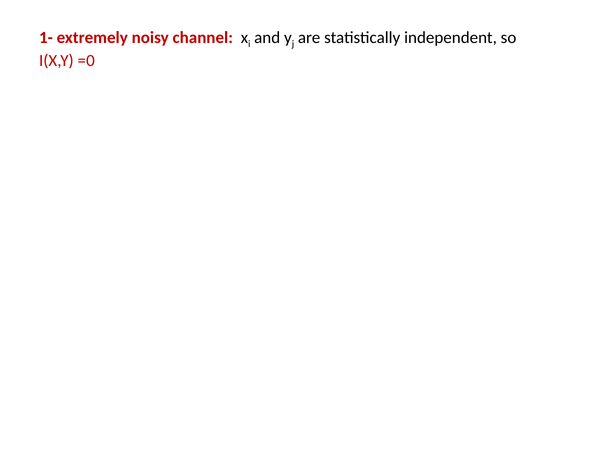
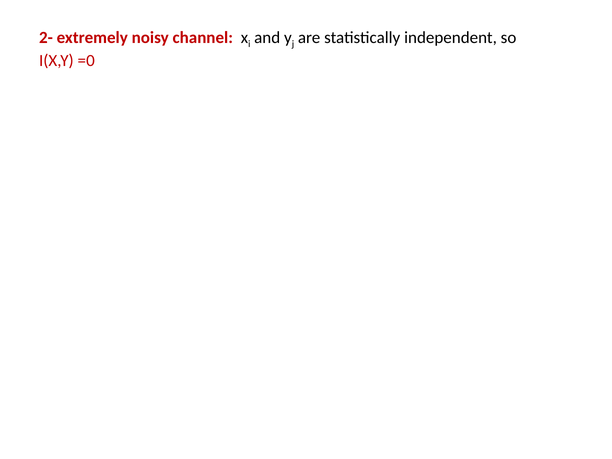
1-: 1- -> 2- (46, 38)
